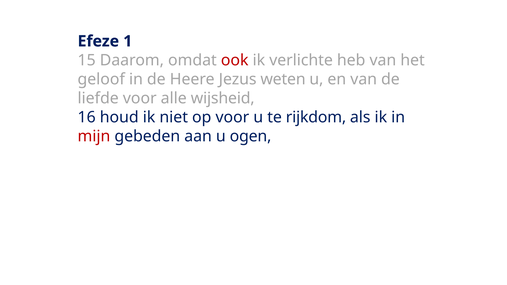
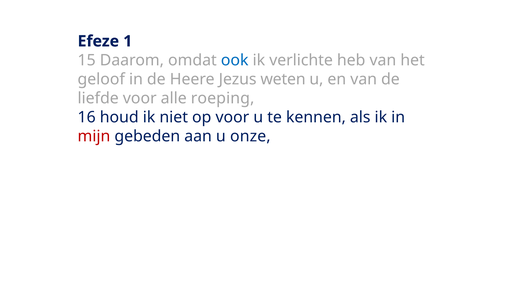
ook colour: red -> blue (235, 60)
wijsheid: wijsheid -> roeping (223, 98)
rijkdom: rijkdom -> kennen (316, 117)
ogen: ogen -> onze (250, 136)
